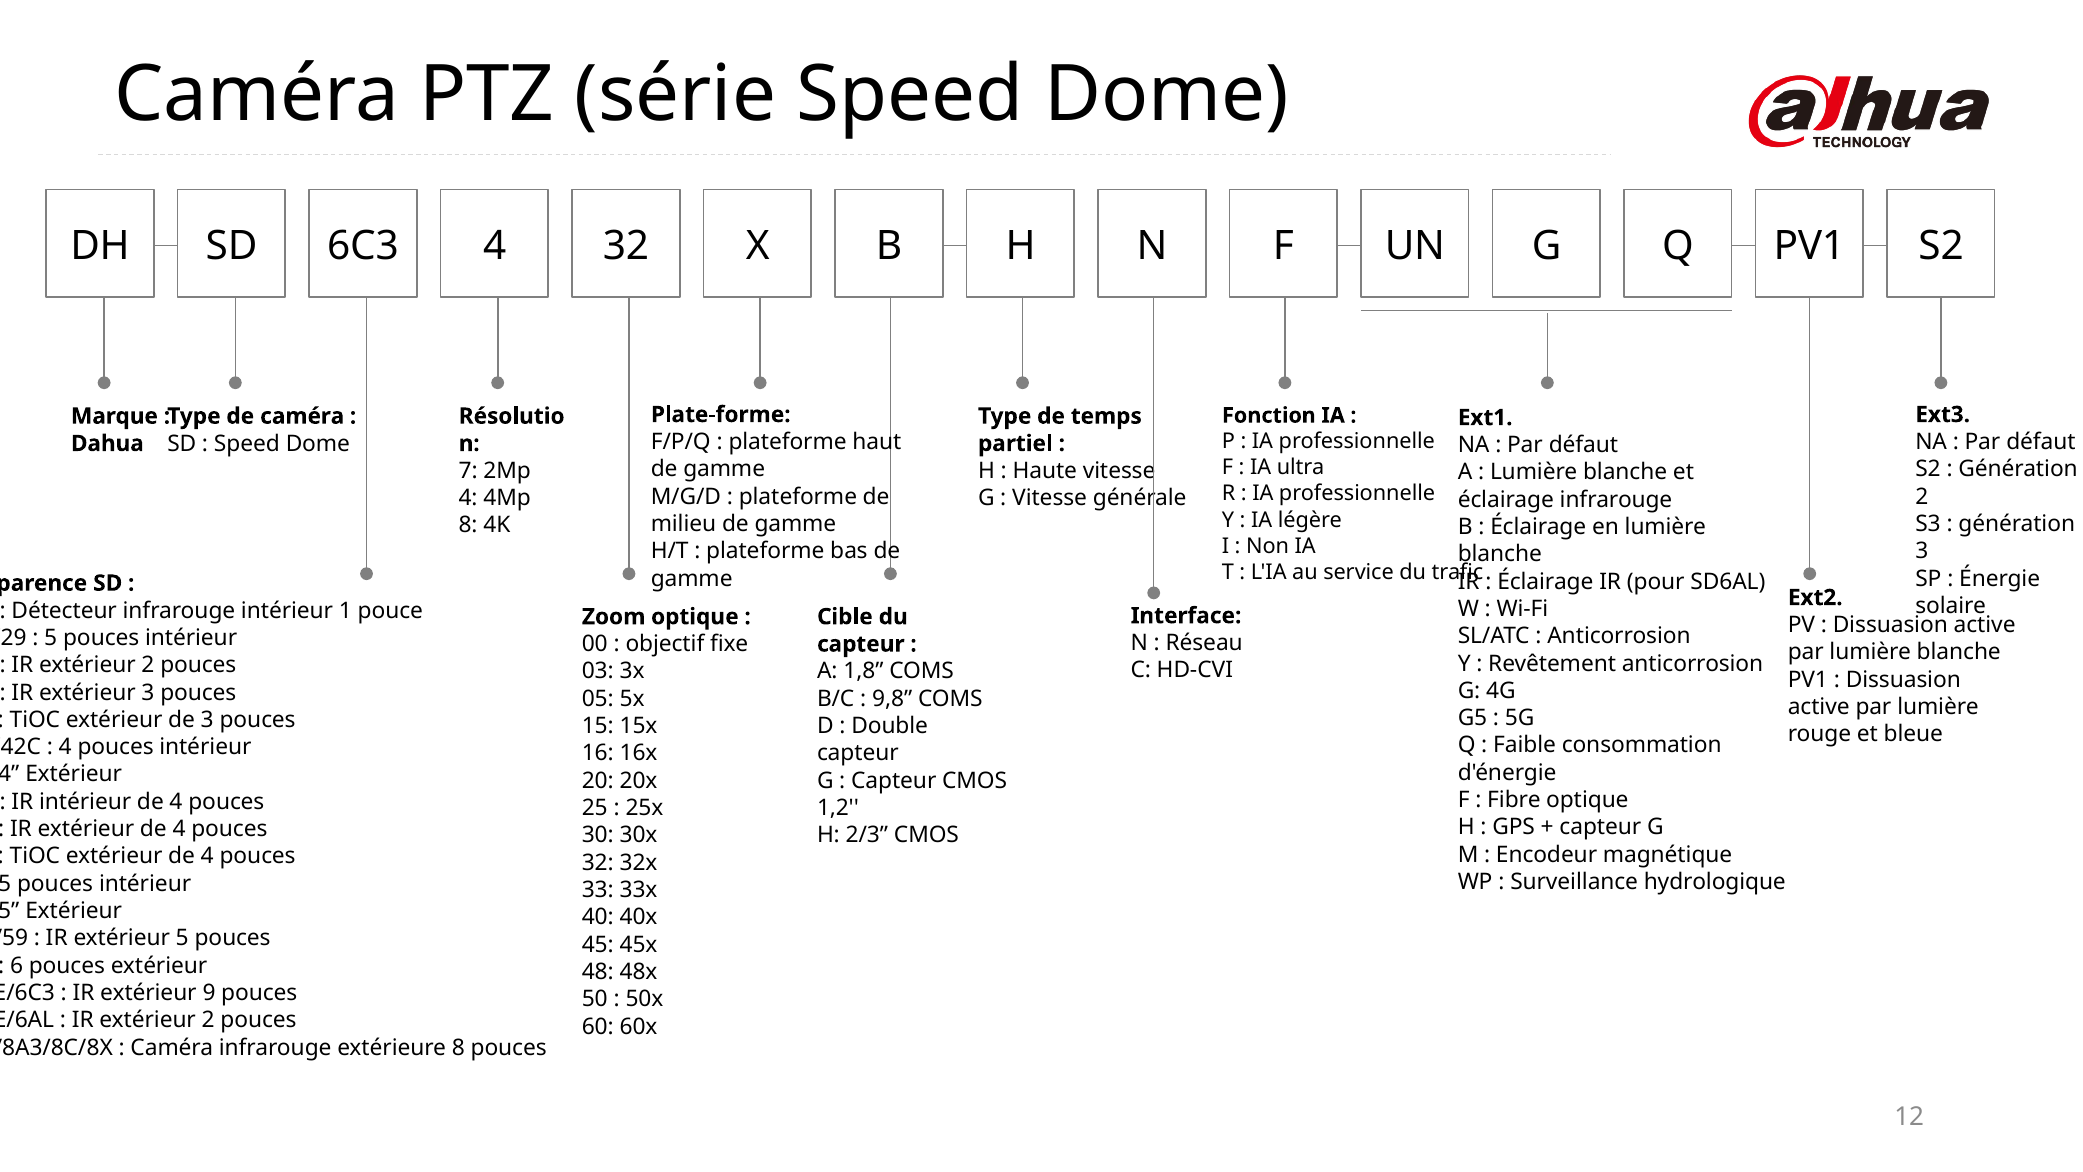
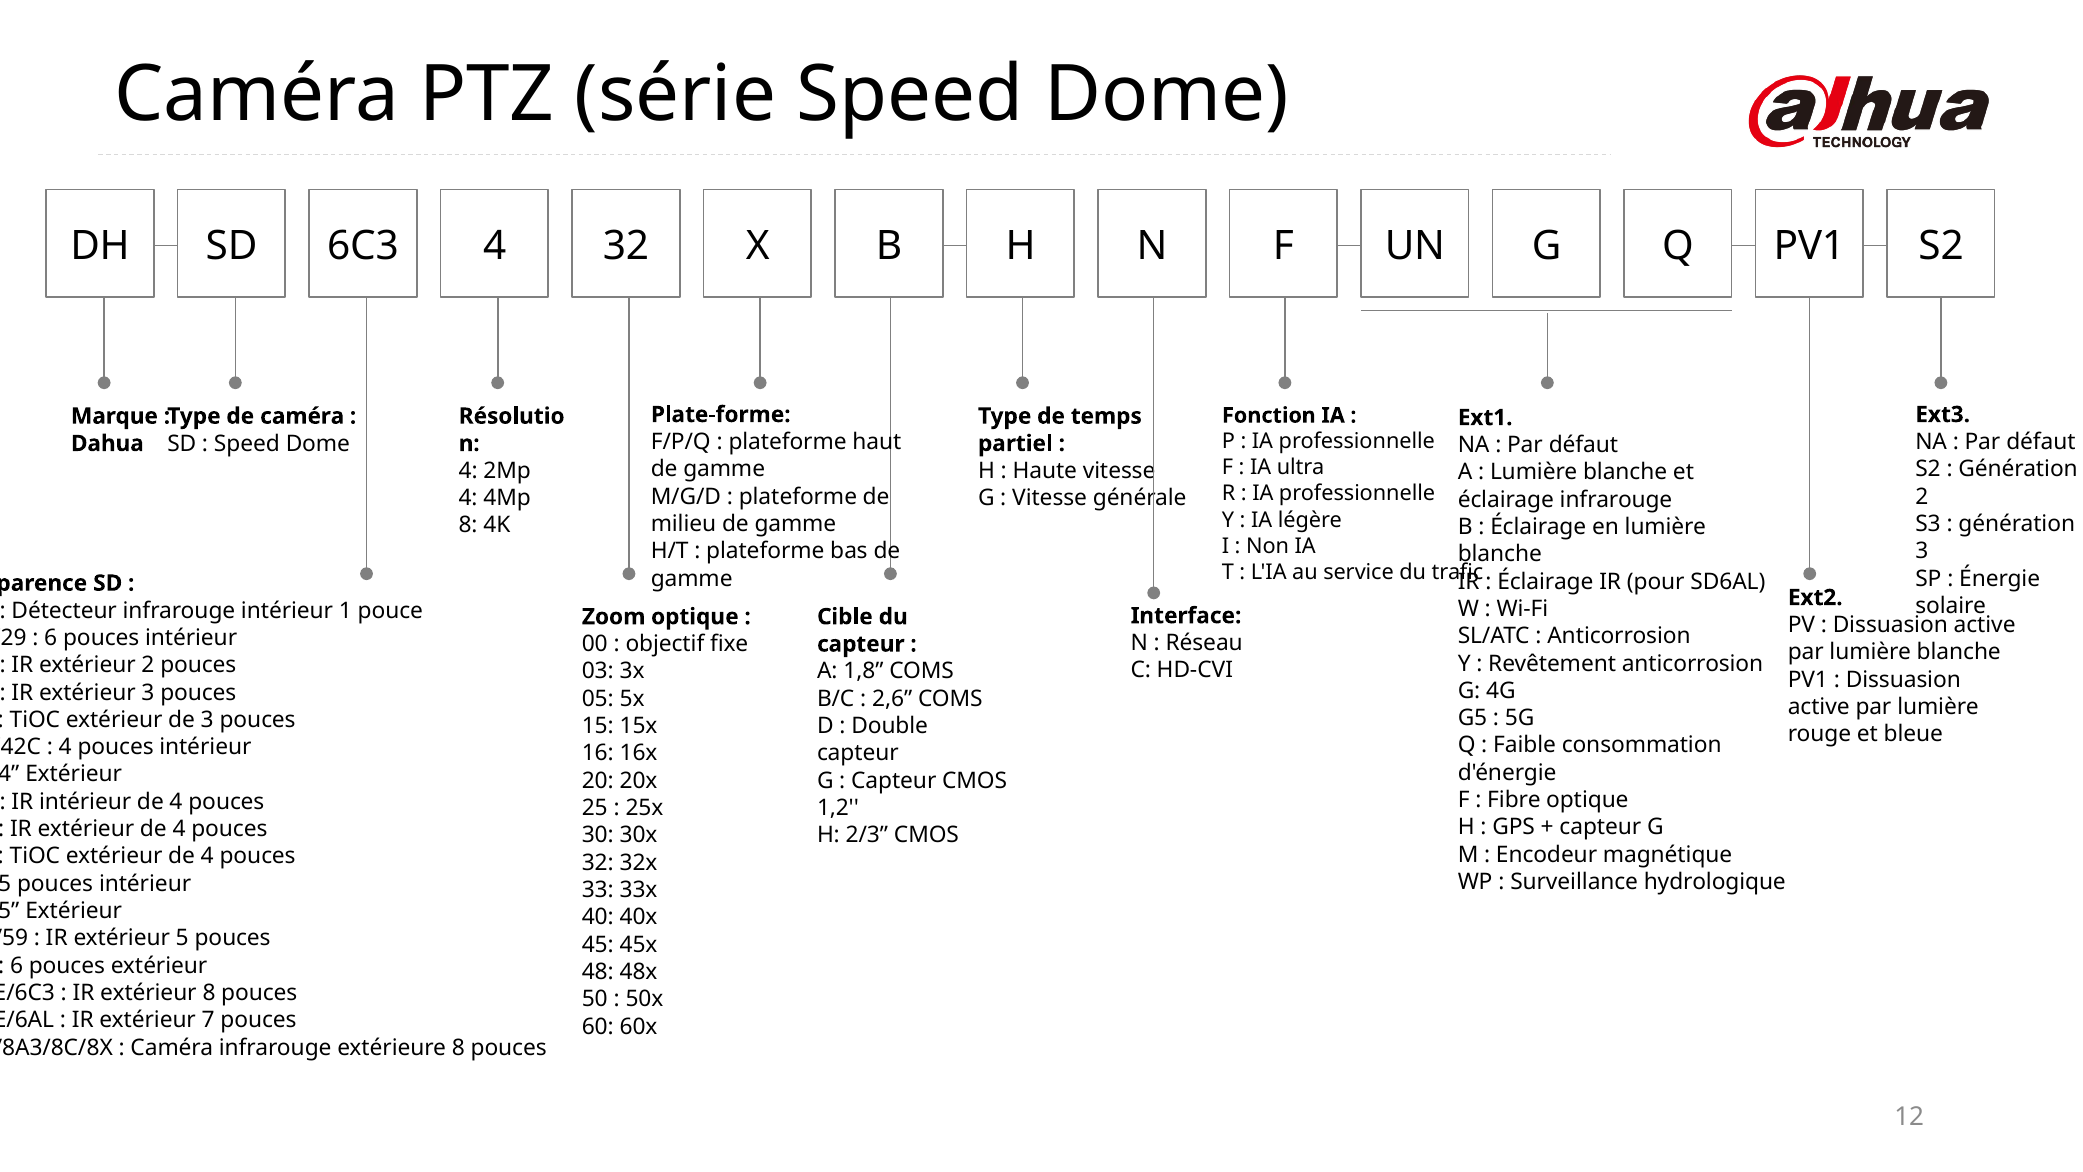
7: 7 -> 4 (468, 471)
5: 5 -> 6 (51, 638)
9,8: 9,8 -> 2,6 (892, 699)
extérieur 9: 9 -> 8 (209, 993)
2: 2 -> 7 (208, 1020)
